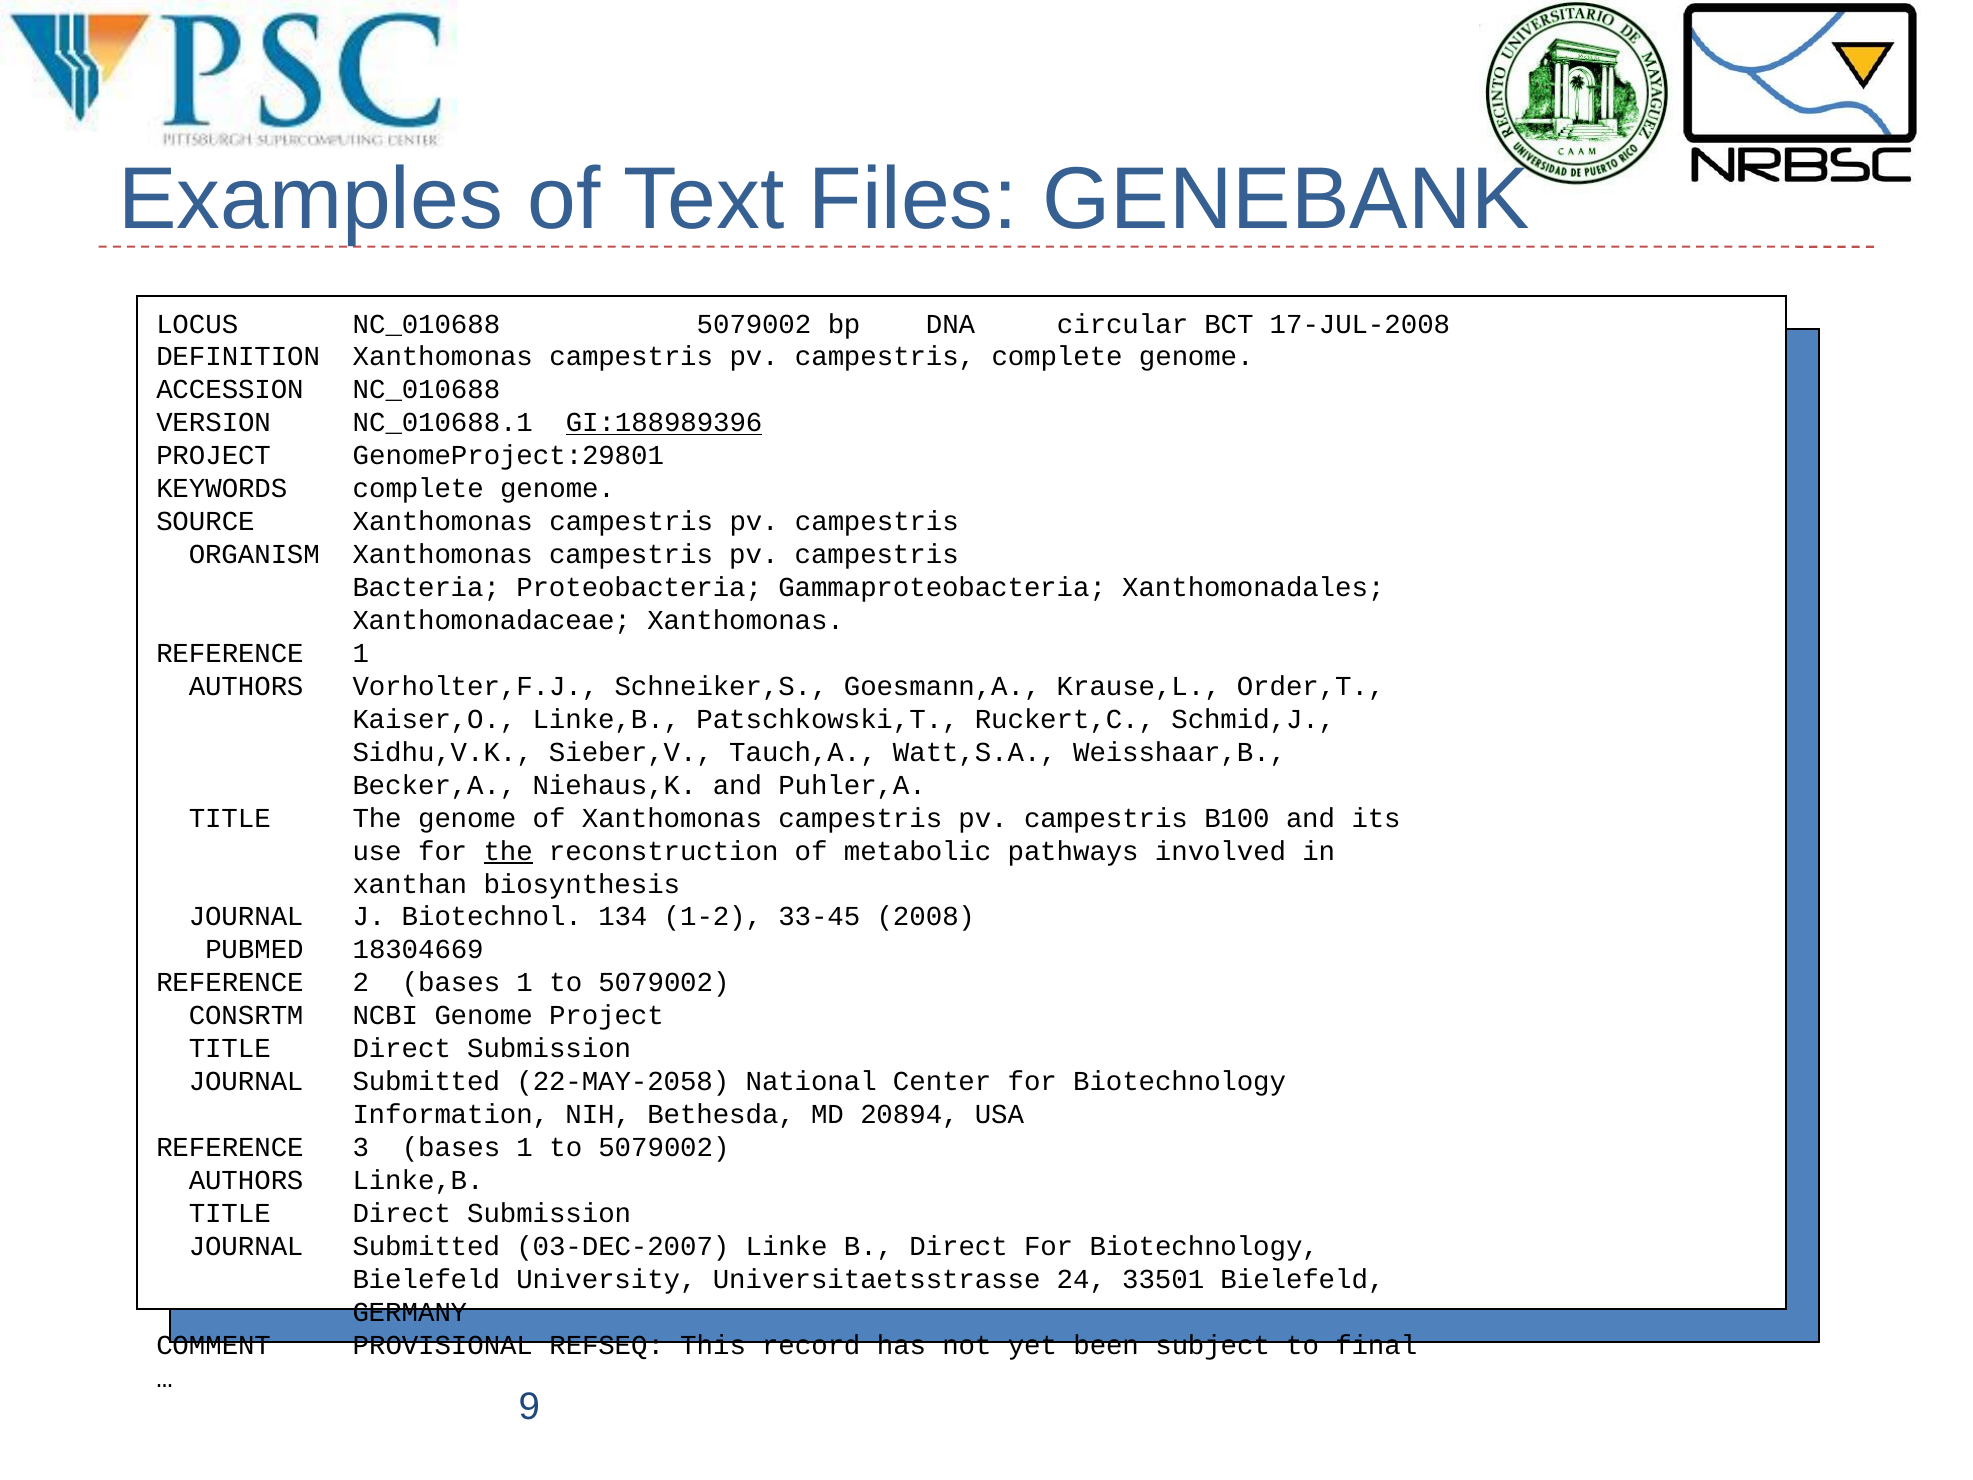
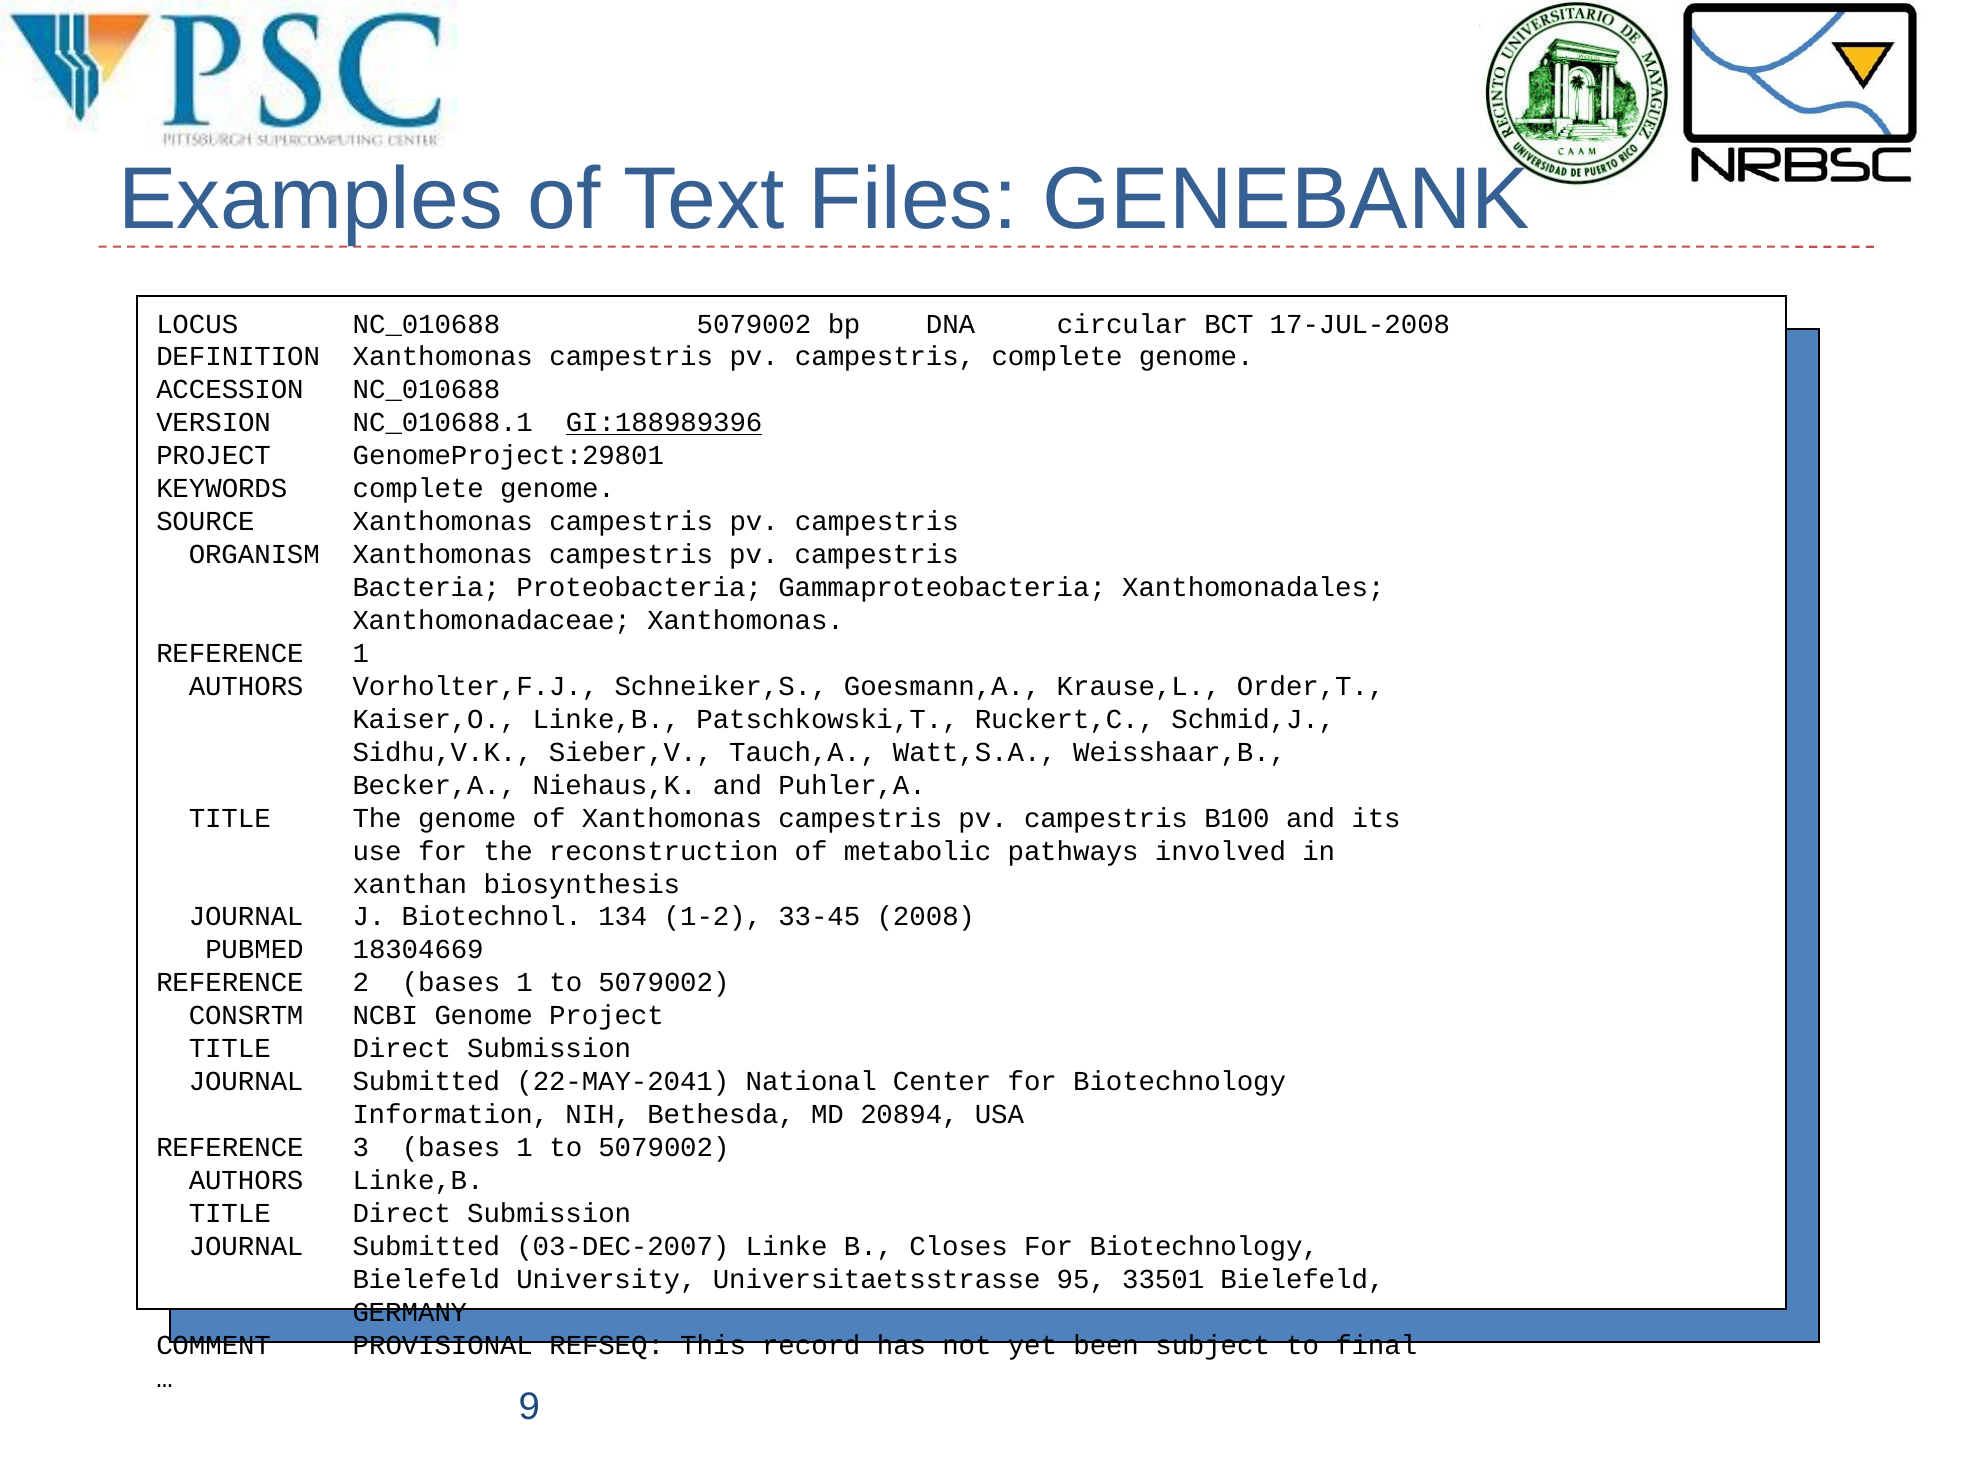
the underline: present -> none (508, 851)
22-MAY-2058: 22-MAY-2058 -> 22-MAY-2041 (623, 1081)
B Direct: Direct -> Closes (959, 1246)
24: 24 -> 95 (1081, 1279)
